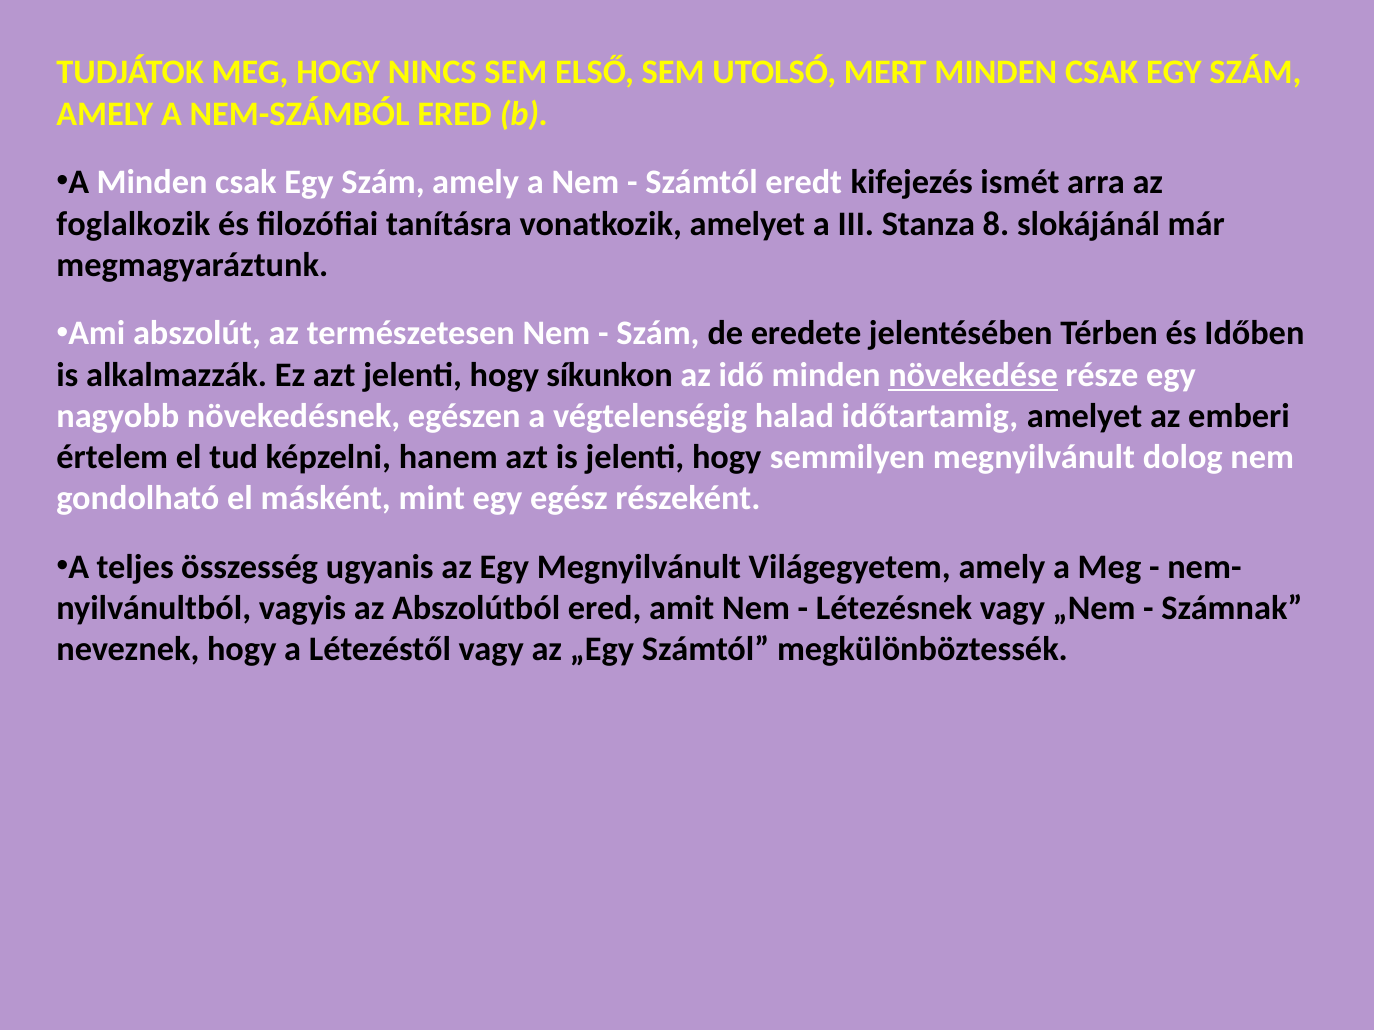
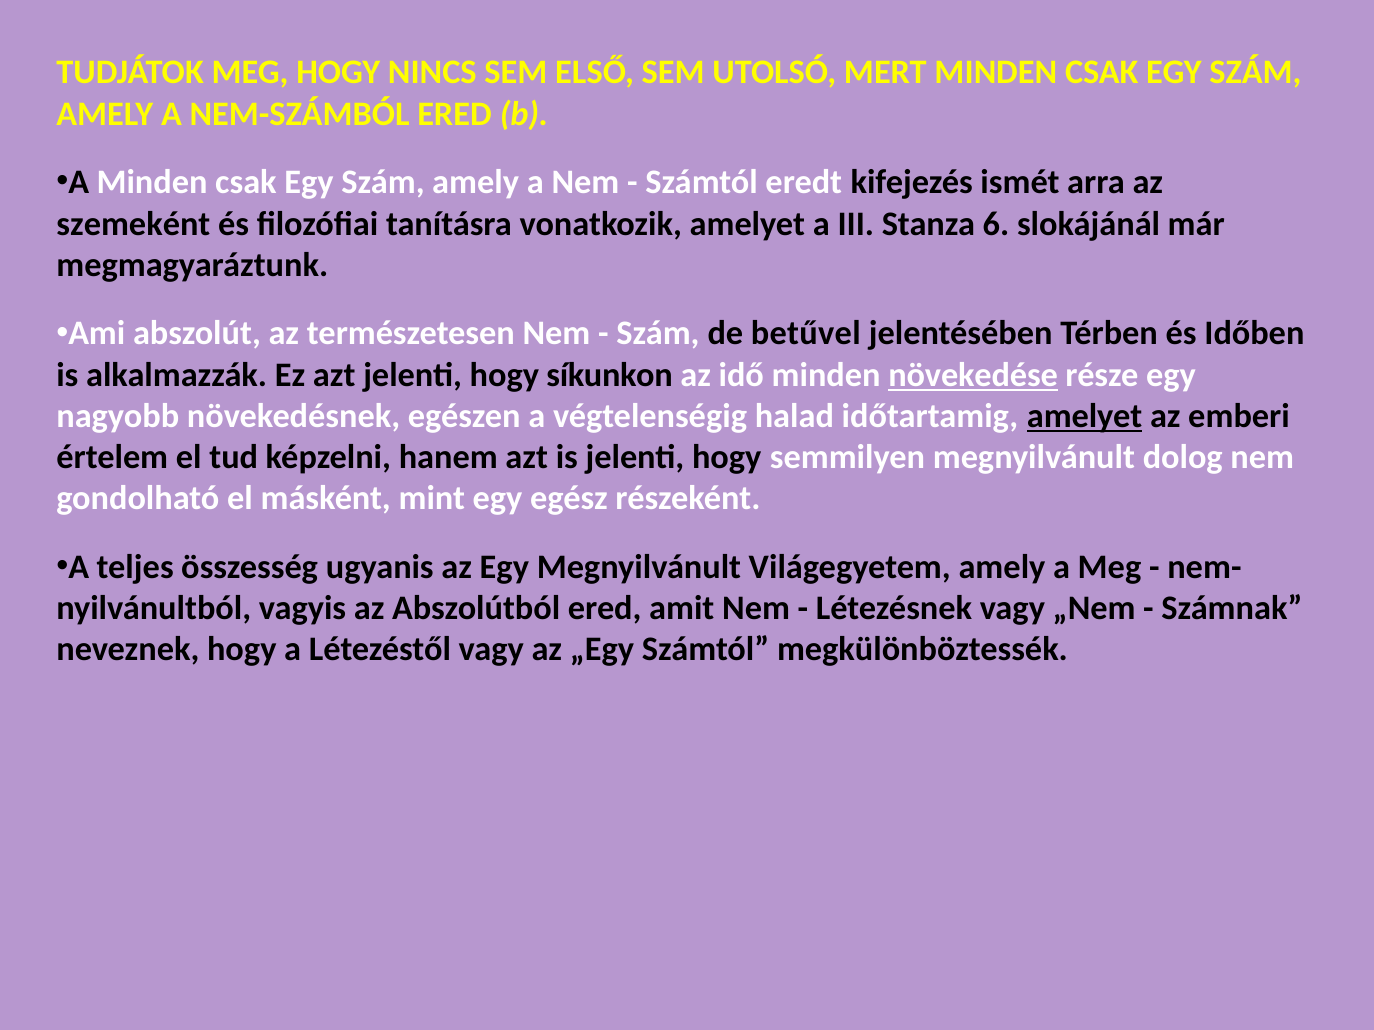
foglalkozik: foglalkozik -> szemeként (133, 224)
8: 8 -> 6 (996, 224)
eredete: eredete -> betűvel (806, 334)
amelyet underline: none -> present (1085, 416)
